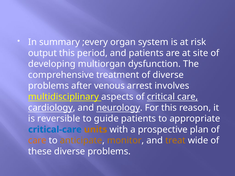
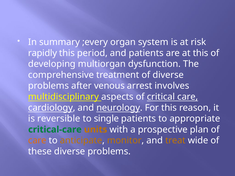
output: output -> rapidly (43, 53)
at site: site -> this (201, 53)
guide: guide -> single (106, 119)
critical-care colour: blue -> green (55, 130)
